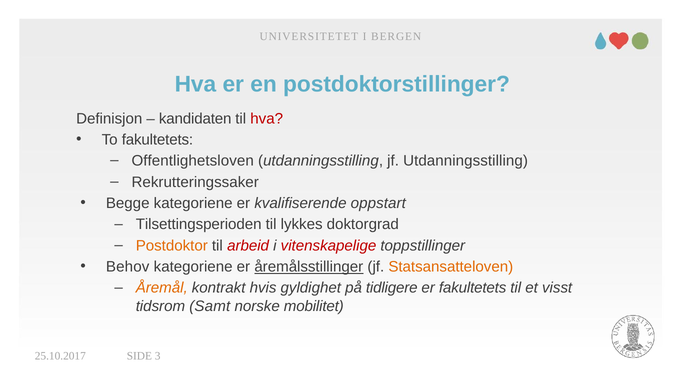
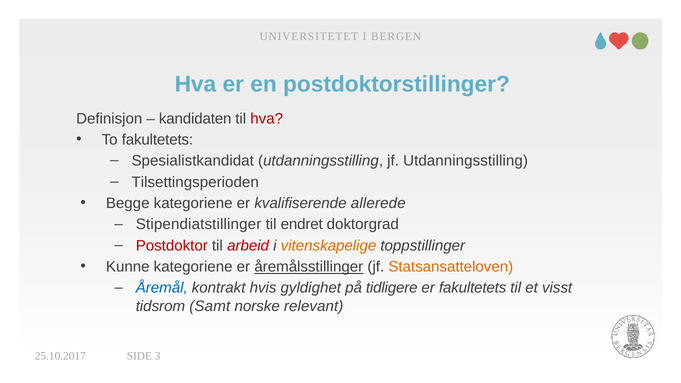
Offentlighetsloven: Offentlighetsloven -> Spesialistkandidat (193, 161)
Rekrutteringssaker: Rekrutteringssaker -> Tilsettingsperioden (195, 182)
oppstart: oppstart -> allerede (378, 203)
Tilsettingsperioden: Tilsettingsperioden -> Stipendiatstillinger (199, 224)
lykkes: lykkes -> endret (302, 224)
Postdoktor colour: orange -> red (172, 246)
vitenskapelige colour: red -> orange (329, 246)
Behov: Behov -> Kunne (128, 267)
Åremål colour: orange -> blue (162, 288)
mobilitet: mobilitet -> relevant (314, 306)
